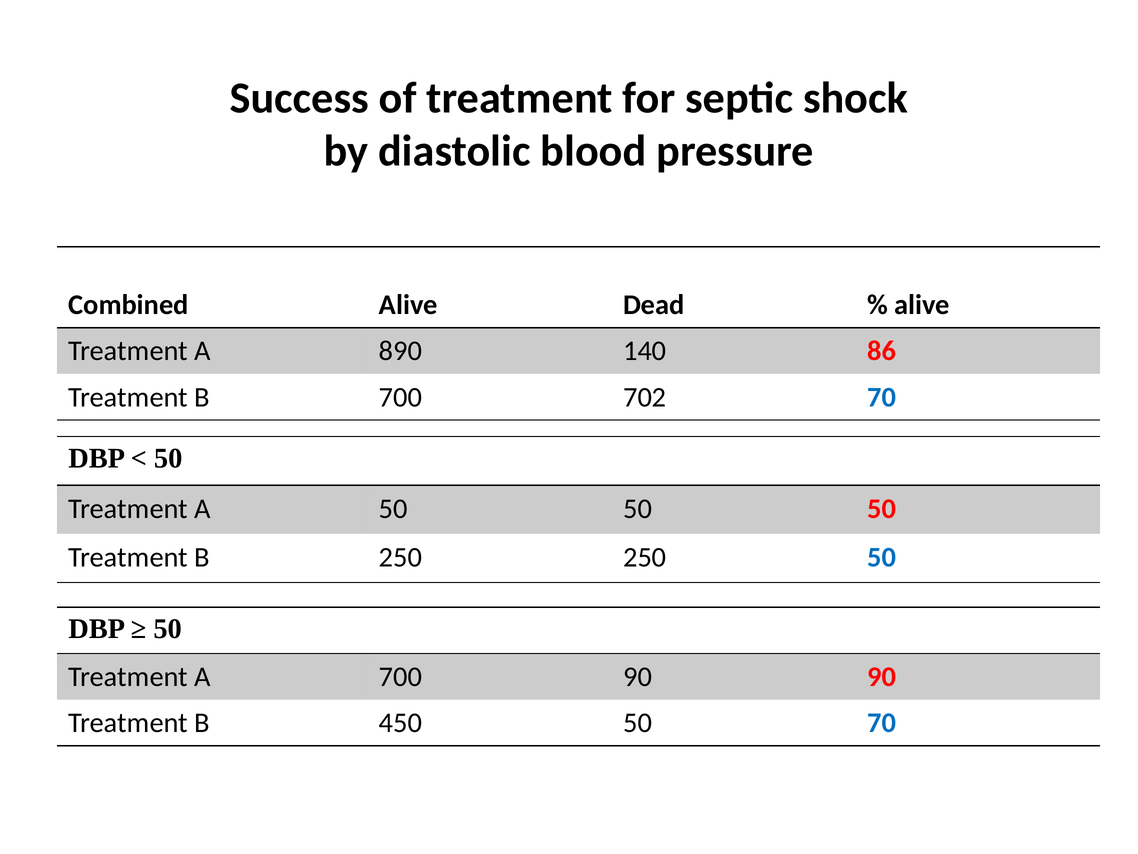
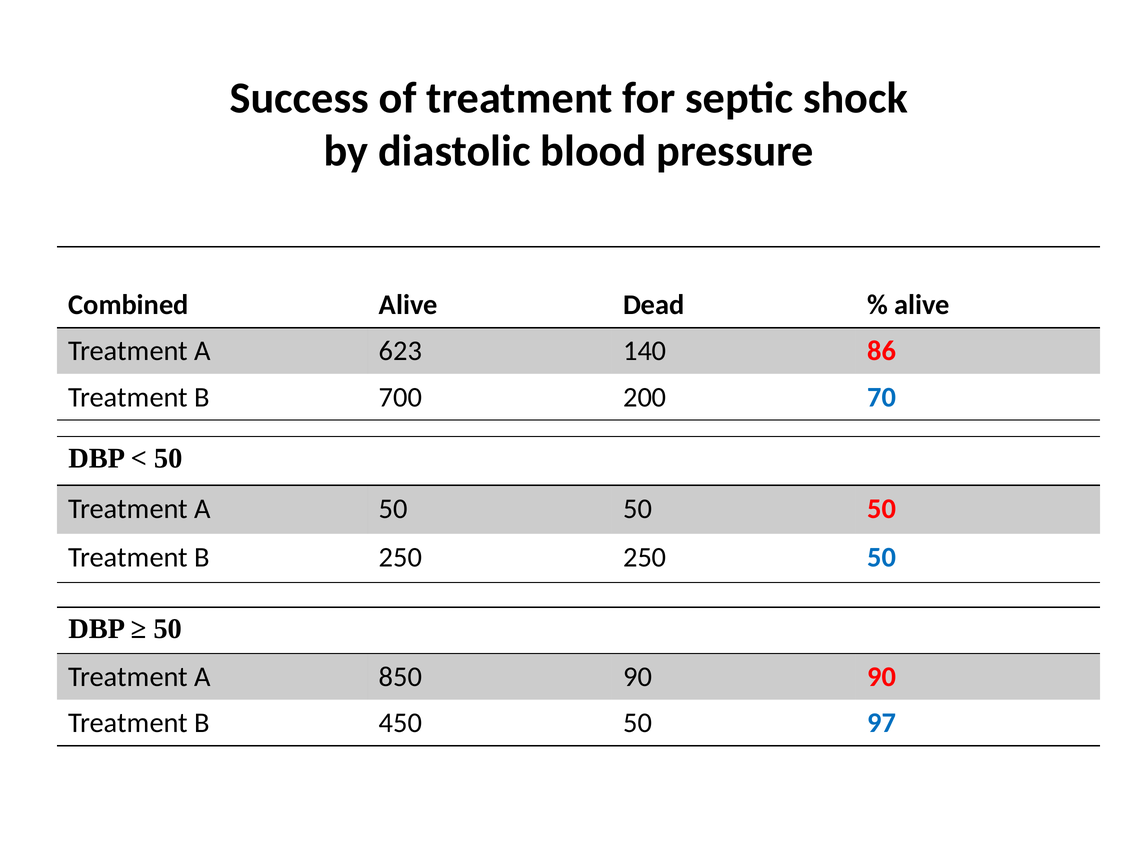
890: 890 -> 623 (401, 351)
702: 702 -> 200 (645, 397)
A 700: 700 -> 850 (401, 677)
50 70: 70 -> 97 (882, 723)
